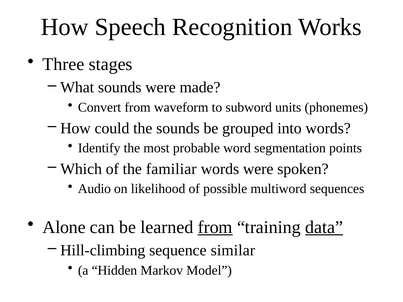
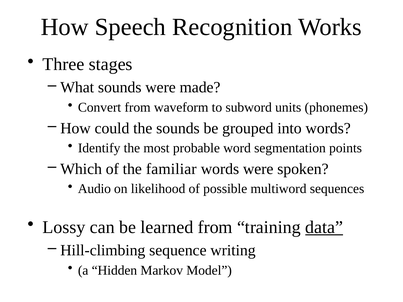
Alone: Alone -> Lossy (64, 227)
from underline: present -> none (215, 227)
similar: similar -> writing (233, 251)
